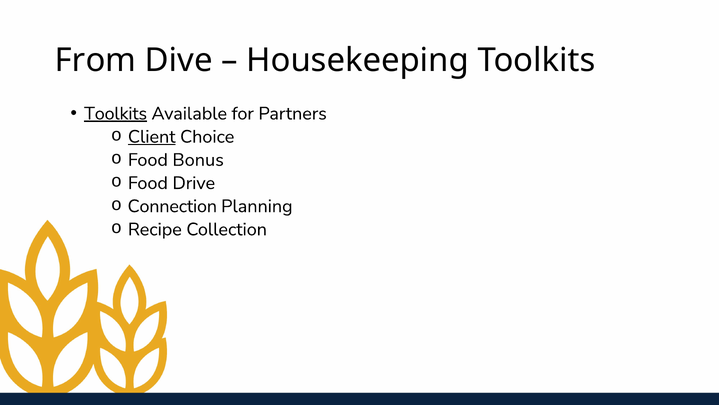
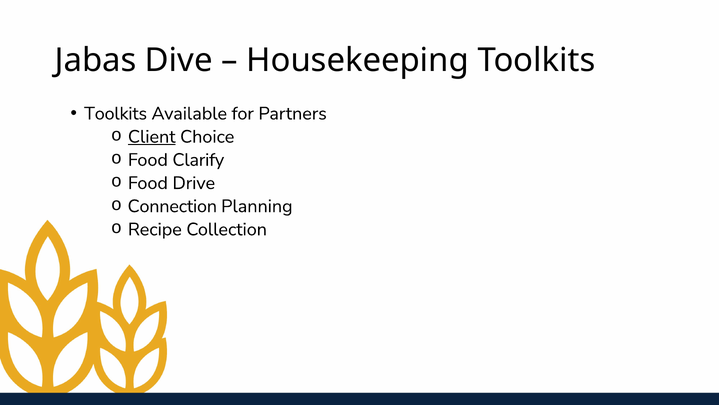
From: From -> Jabas (96, 60)
Toolkits underline: present -> none (116, 113)
Bonus: Bonus -> Clarify (198, 160)
